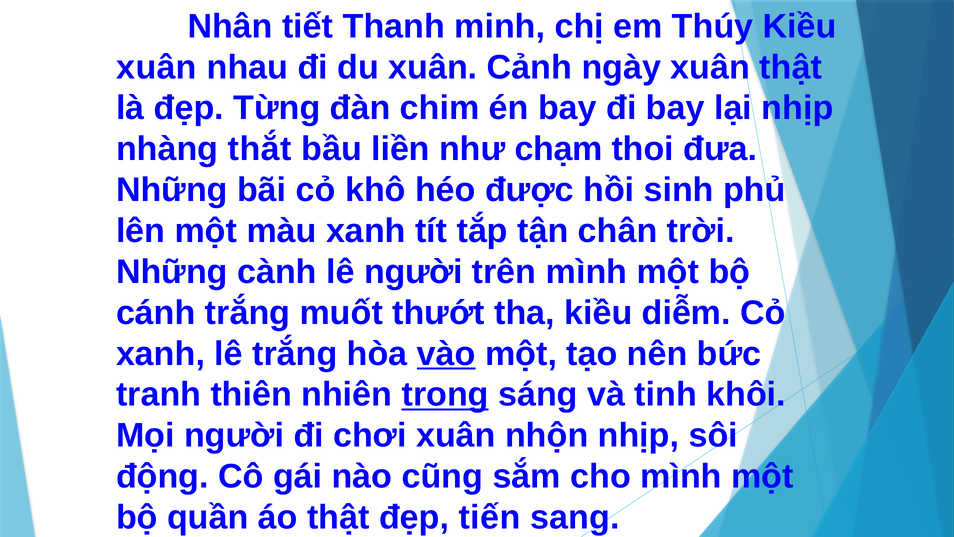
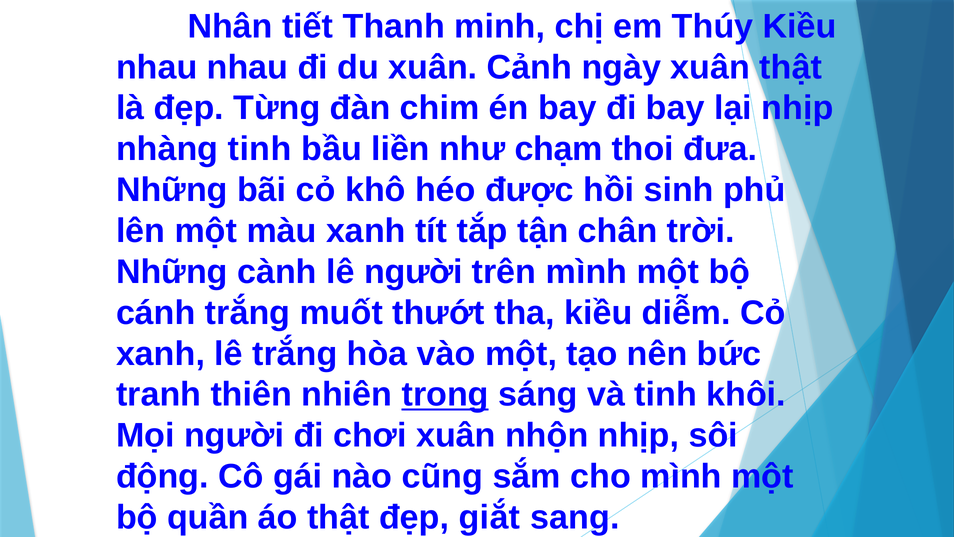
xuân: xuân -> nhau (157, 67)
nhàng thắt: thắt -> tinh (260, 149)
vào underline: present -> none (446, 354)
tiến: tiến -> giắt (490, 517)
